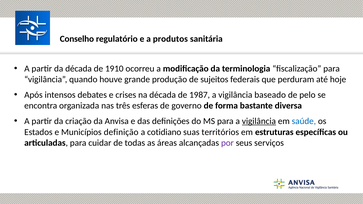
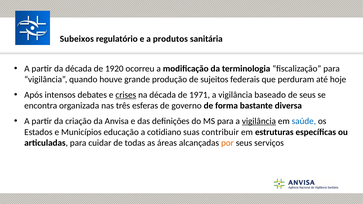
Conselho: Conselho -> Subeixos (77, 39)
1910: 1910 -> 1920 (114, 69)
crises underline: none -> present (126, 95)
1987: 1987 -> 1971 (200, 95)
de pelo: pelo -> seus (307, 95)
definição: definição -> educação (121, 132)
territórios: territórios -> contribuir (220, 132)
por colour: purple -> orange (227, 143)
